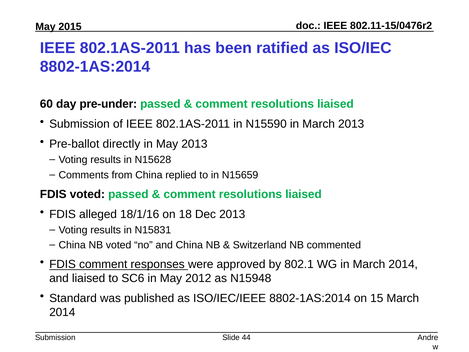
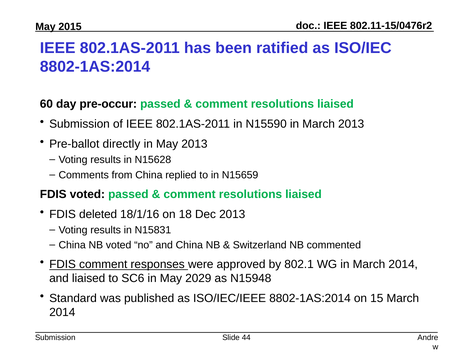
pre-under: pre-under -> pre-occur (108, 104)
alleged: alleged -> deleted (98, 214)
2012: 2012 -> 2029 (198, 278)
